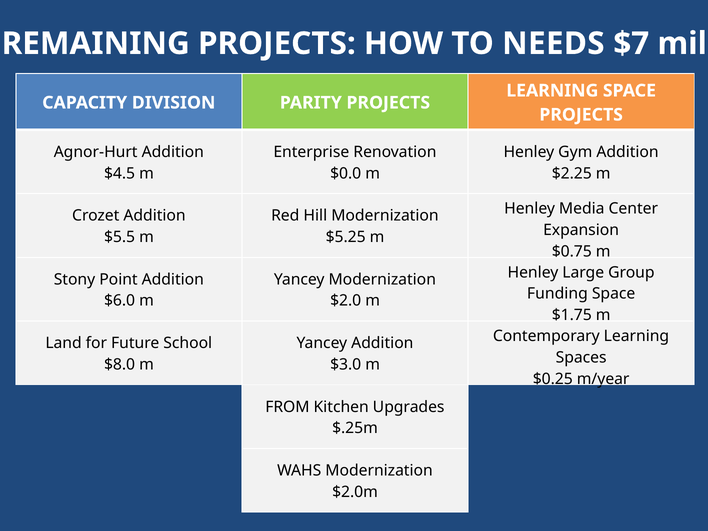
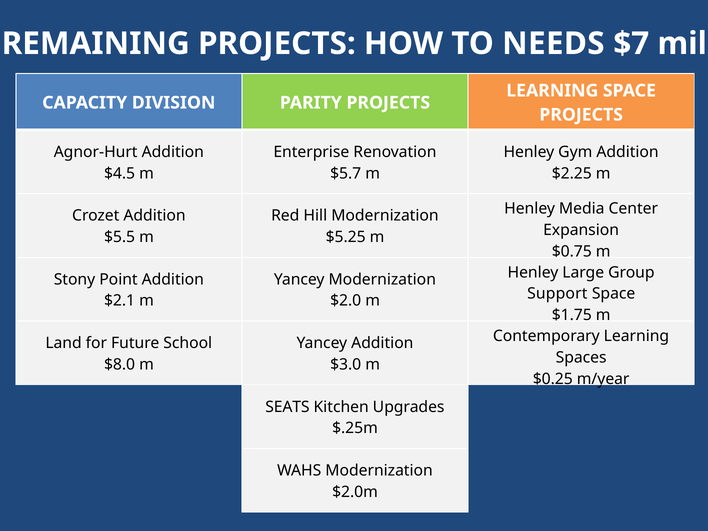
$0.0: $0.0 -> $5.7 (346, 173)
Funding: Funding -> Support (557, 294)
$6.0: $6.0 -> $2.1 (120, 301)
FROM: FROM -> SEATS (287, 407)
